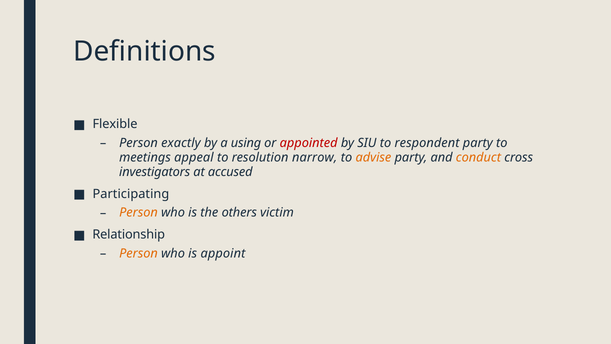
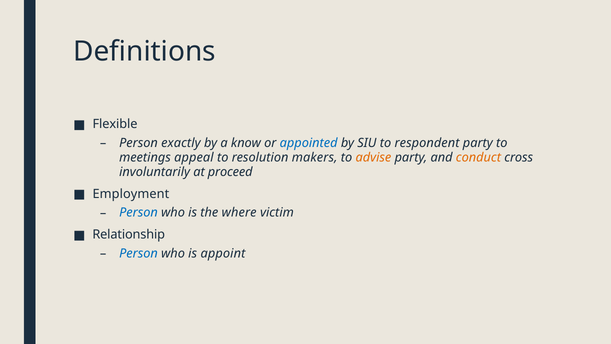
using: using -> know (246, 143)
appointed colour: red -> blue (309, 143)
narrow: narrow -> makers (315, 157)
investigators: investigators -> involuntarily (155, 172)
accused: accused -> proceed (230, 172)
Participating: Participating -> Employment (131, 194)
Person colour: orange -> blue (138, 213)
others: others -> where (239, 213)
Person colour: orange -> blue (138, 253)
